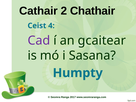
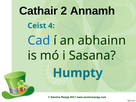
Chathair: Chathair -> Annamh (93, 11)
Cad colour: purple -> blue (39, 41)
gcaitear: gcaitear -> abhainn (102, 41)
